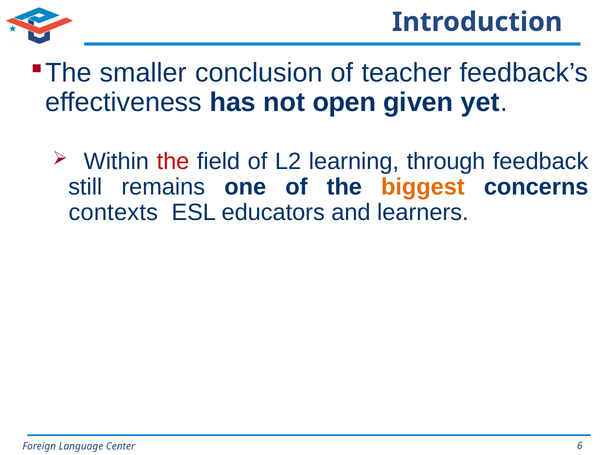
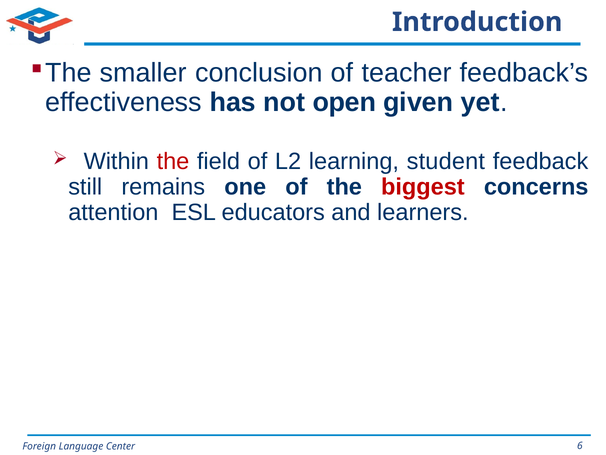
through: through -> student (446, 161)
biggest colour: orange -> red (423, 187)
contexts: contexts -> attention (113, 212)
